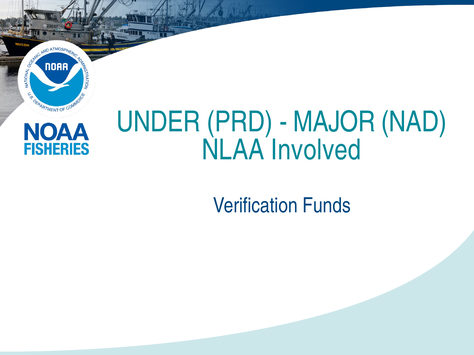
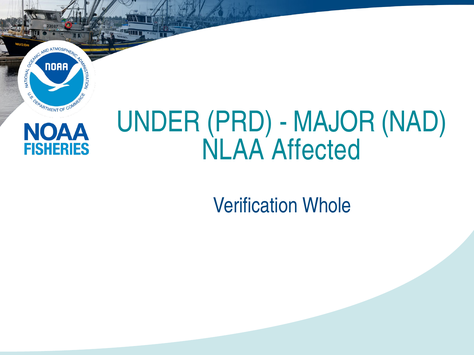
Involved: Involved -> Affected (316, 150)
Funds: Funds -> Whole (327, 206)
